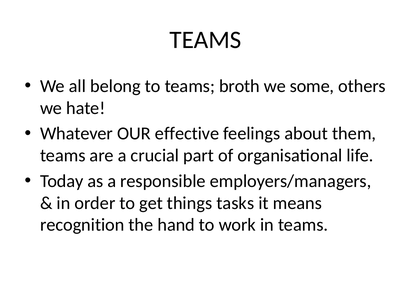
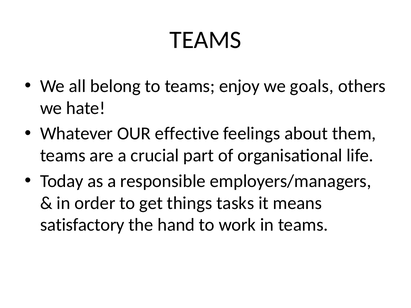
broth: broth -> enjoy (239, 86)
some: some -> goals (312, 86)
recognition: recognition -> satisfactory (82, 225)
